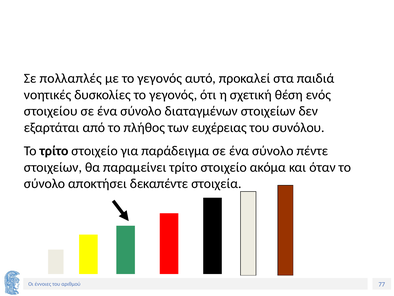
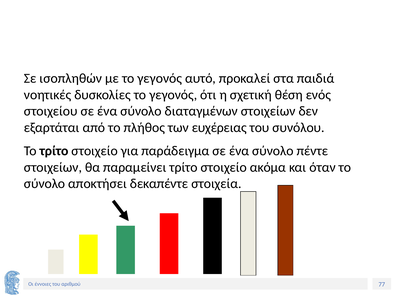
πολλαπλές: πολλαπλές -> ισοπληθών (71, 78)
